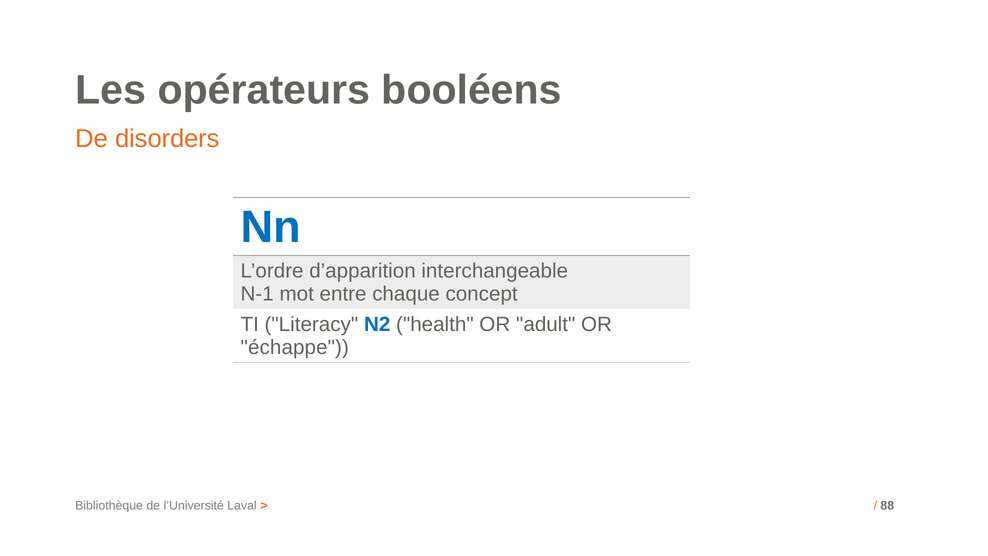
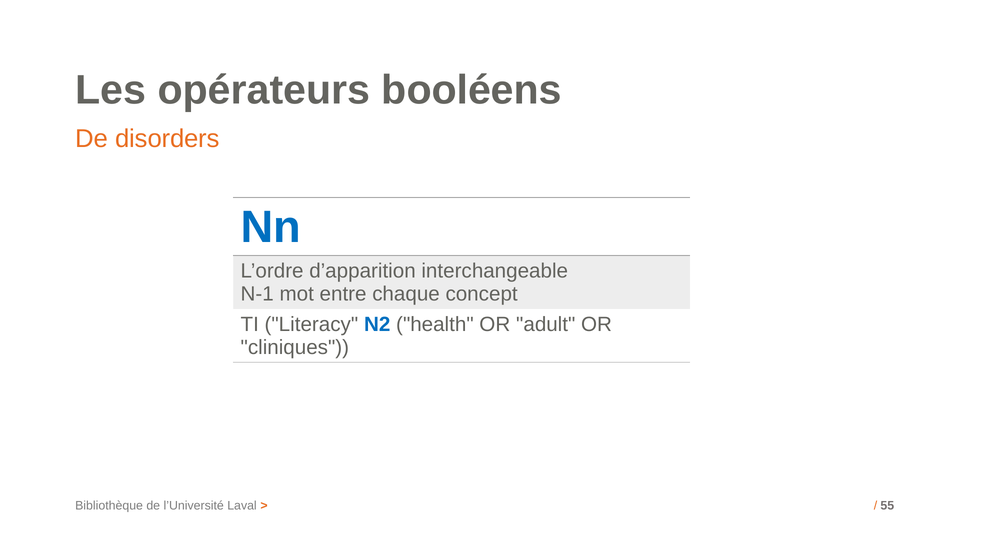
échappe: échappe -> cliniques (295, 347)
88: 88 -> 55 (887, 505)
